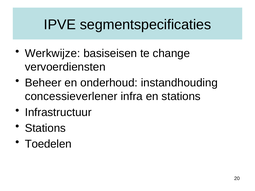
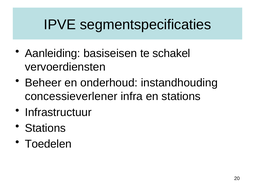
Werkwijze: Werkwijze -> Aanleiding (53, 53)
change: change -> schakel (171, 53)
